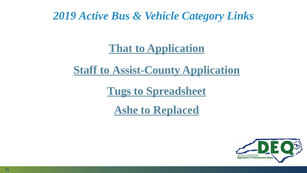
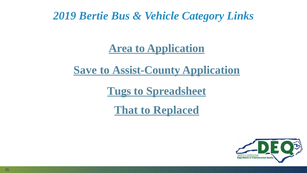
Active: Active -> Bertie (94, 16)
That: That -> Area (121, 48)
Staff: Staff -> Save (85, 70)
Ashe: Ashe -> That (126, 110)
